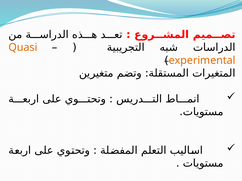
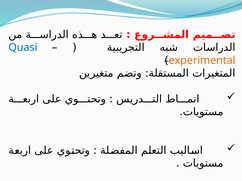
Quasi colour: orange -> blue (23, 48)
